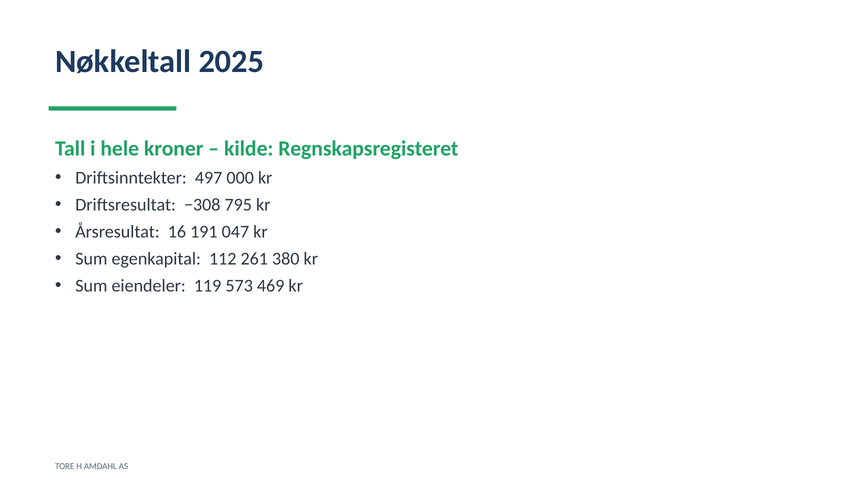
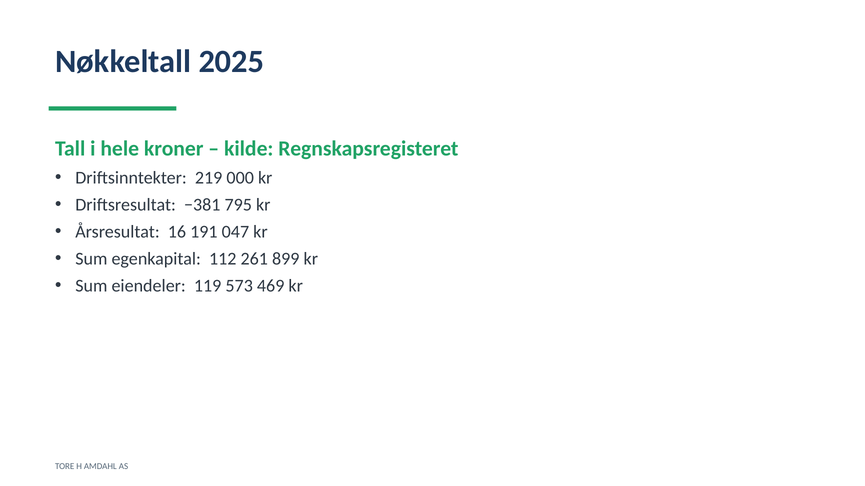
497: 497 -> 219 (209, 178)
−308: −308 -> −381 (202, 205)
380: 380 -> 899 (286, 259)
